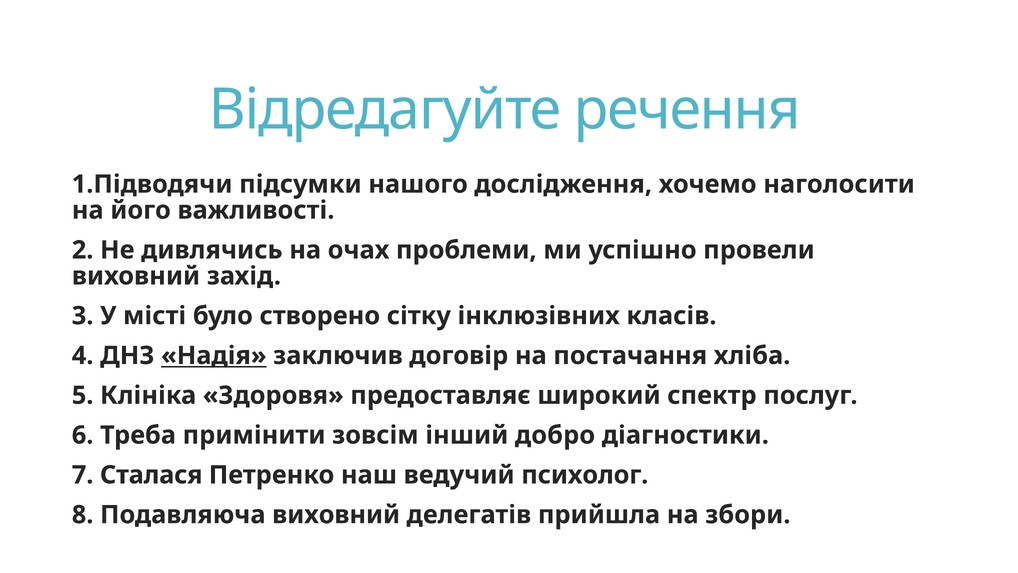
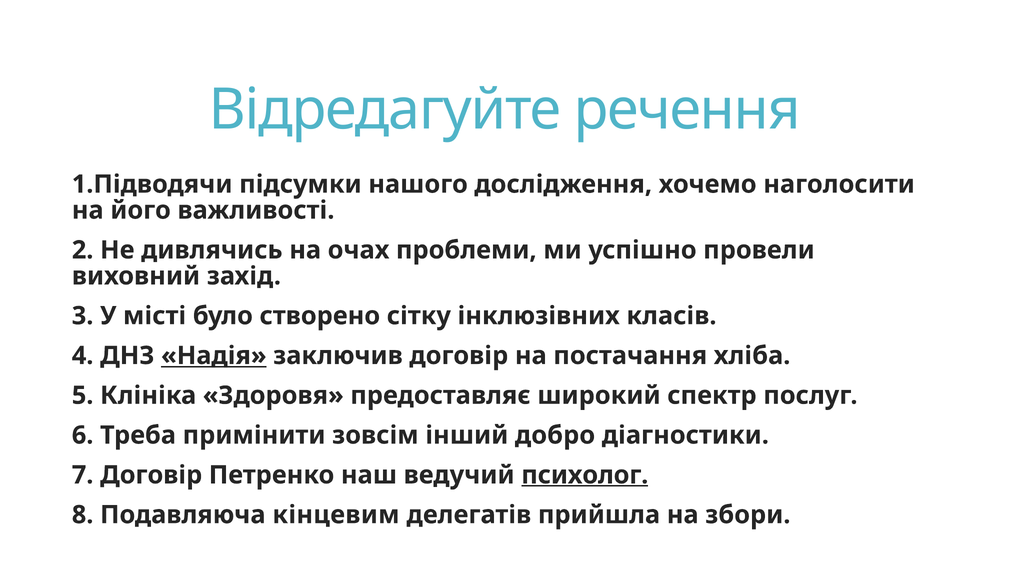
7 Сталася: Сталася -> Договір (151, 475)
психолог underline: none -> present (585, 475)
Подавляюча виховний: виховний -> кінцевим (336, 514)
